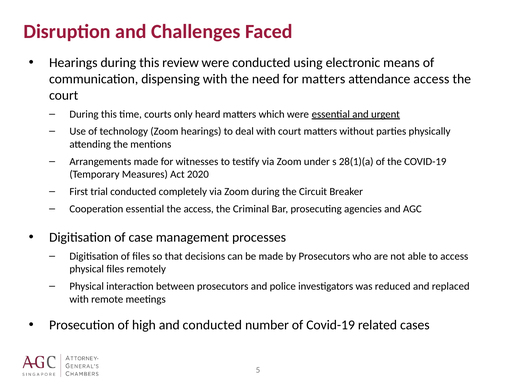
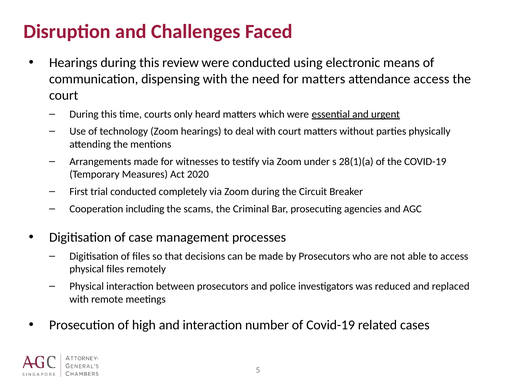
Cooperation essential: essential -> including (145, 209)
the access: access -> scams (199, 209)
and conducted: conducted -> interaction (212, 325)
